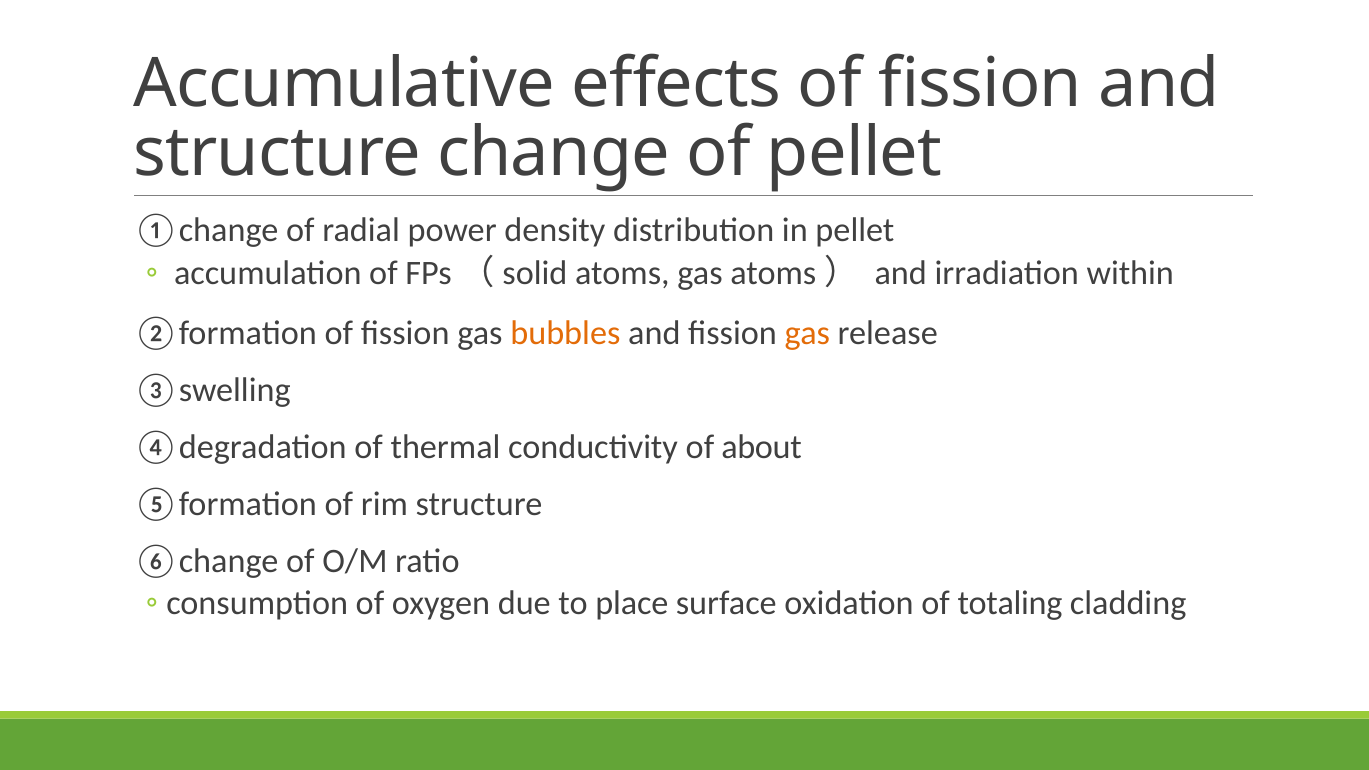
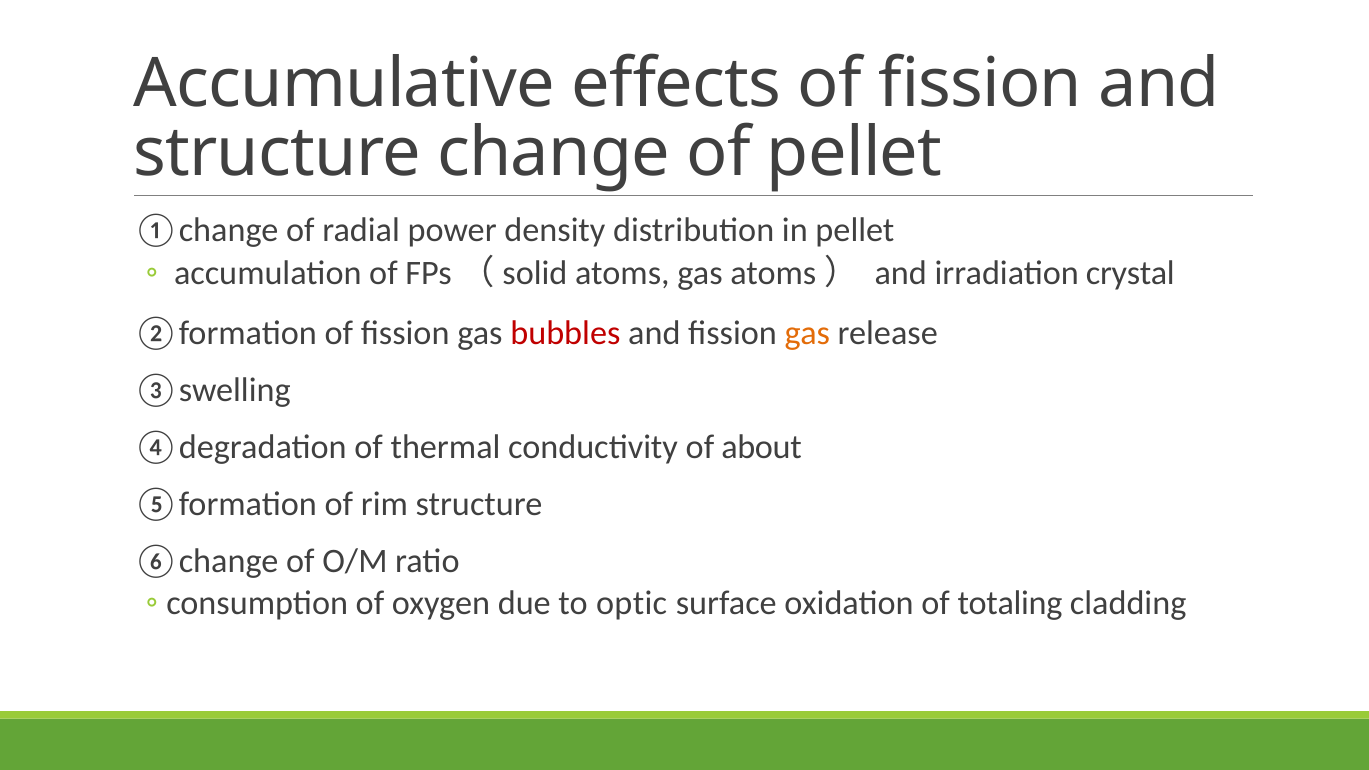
within: within -> crystal (1130, 273)
bubbles colour: orange -> red (565, 333)
place: place -> optic (632, 603)
